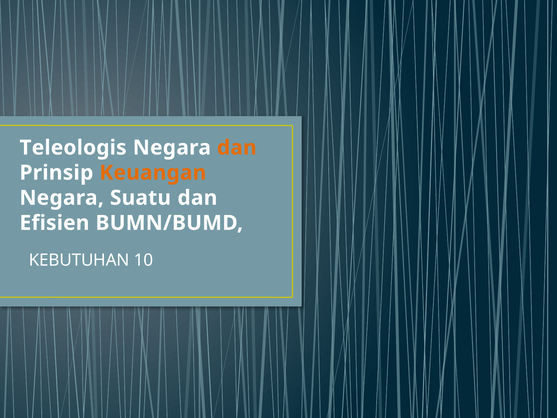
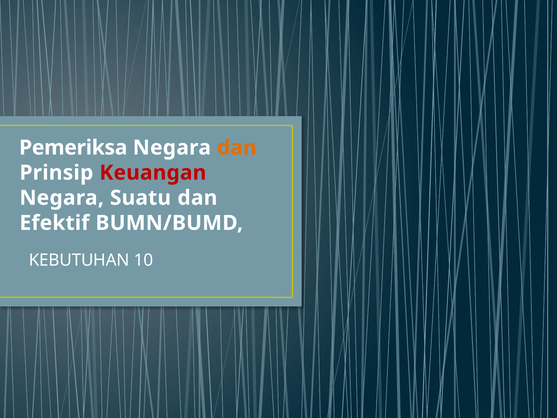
Teleologis: Teleologis -> Pemeriksa (73, 148)
Keuangan colour: orange -> red (153, 173)
Efisien: Efisien -> Efektif (54, 223)
